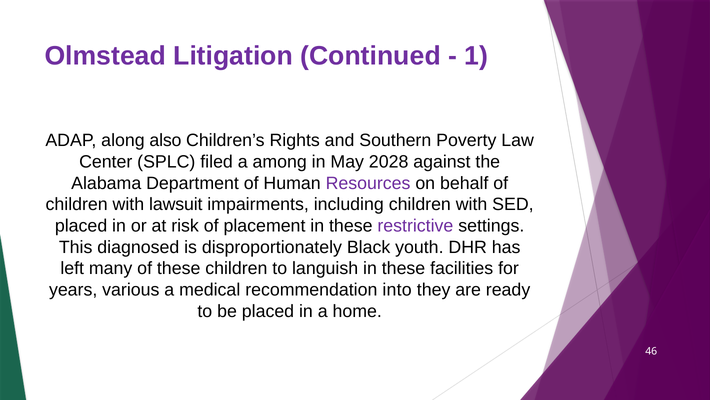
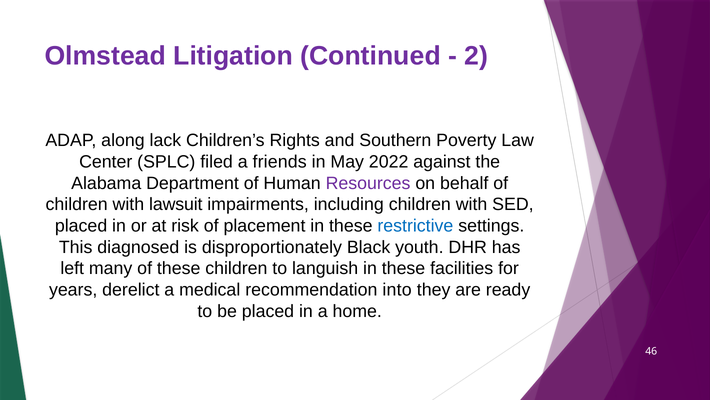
1: 1 -> 2 (476, 56)
also: also -> lack (165, 140)
among: among -> friends (280, 162)
2028: 2028 -> 2022 (389, 162)
restrictive colour: purple -> blue (415, 226)
various: various -> derelict (131, 289)
